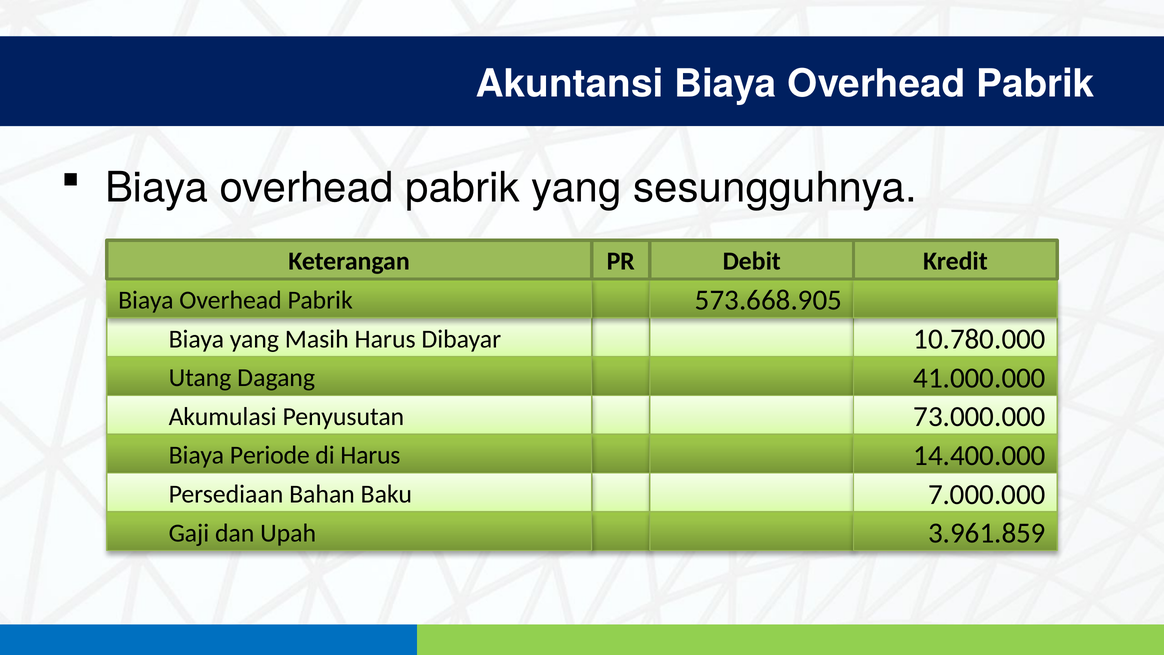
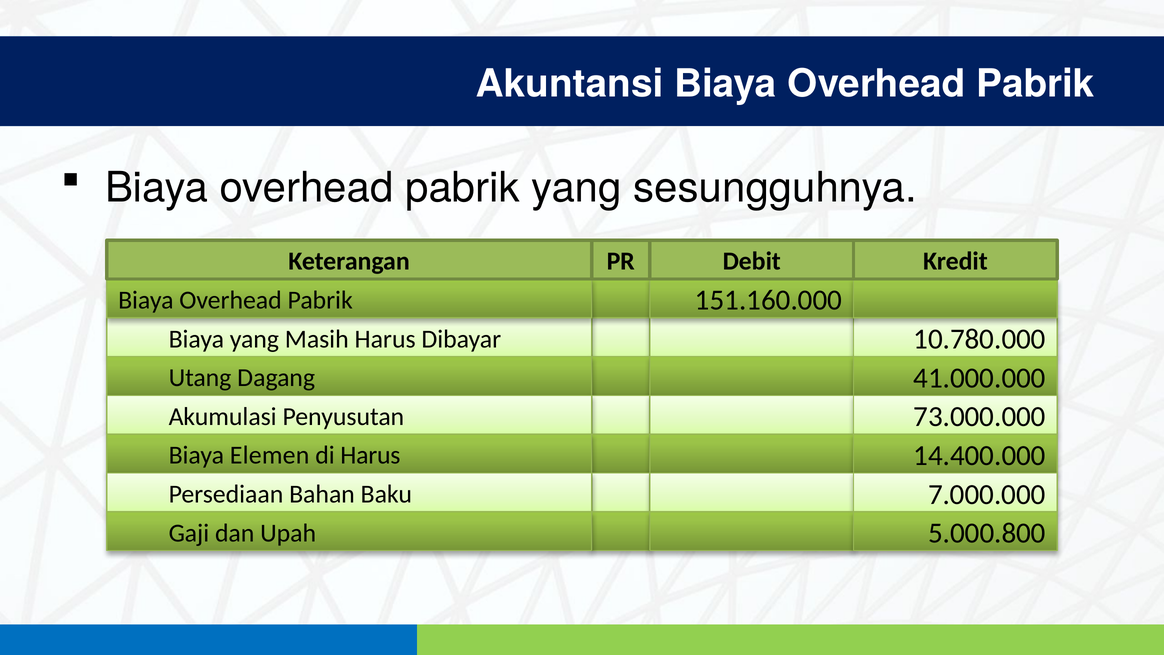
573.668.905: 573.668.905 -> 151.160.000 (768, 300)
Periode: Periode -> Elemen (270, 455)
3.961.859: 3.961.859 -> 5.000.800 (987, 533)
